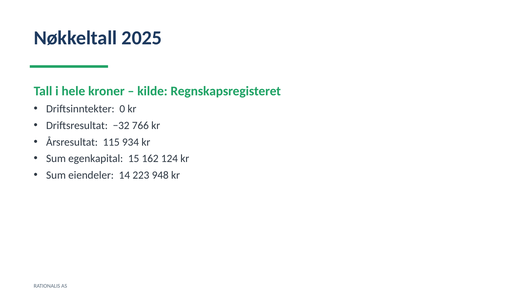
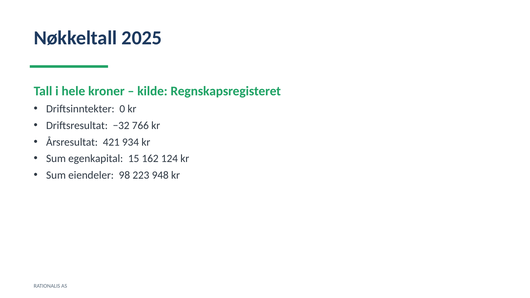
115: 115 -> 421 (111, 142)
14: 14 -> 98 (124, 175)
